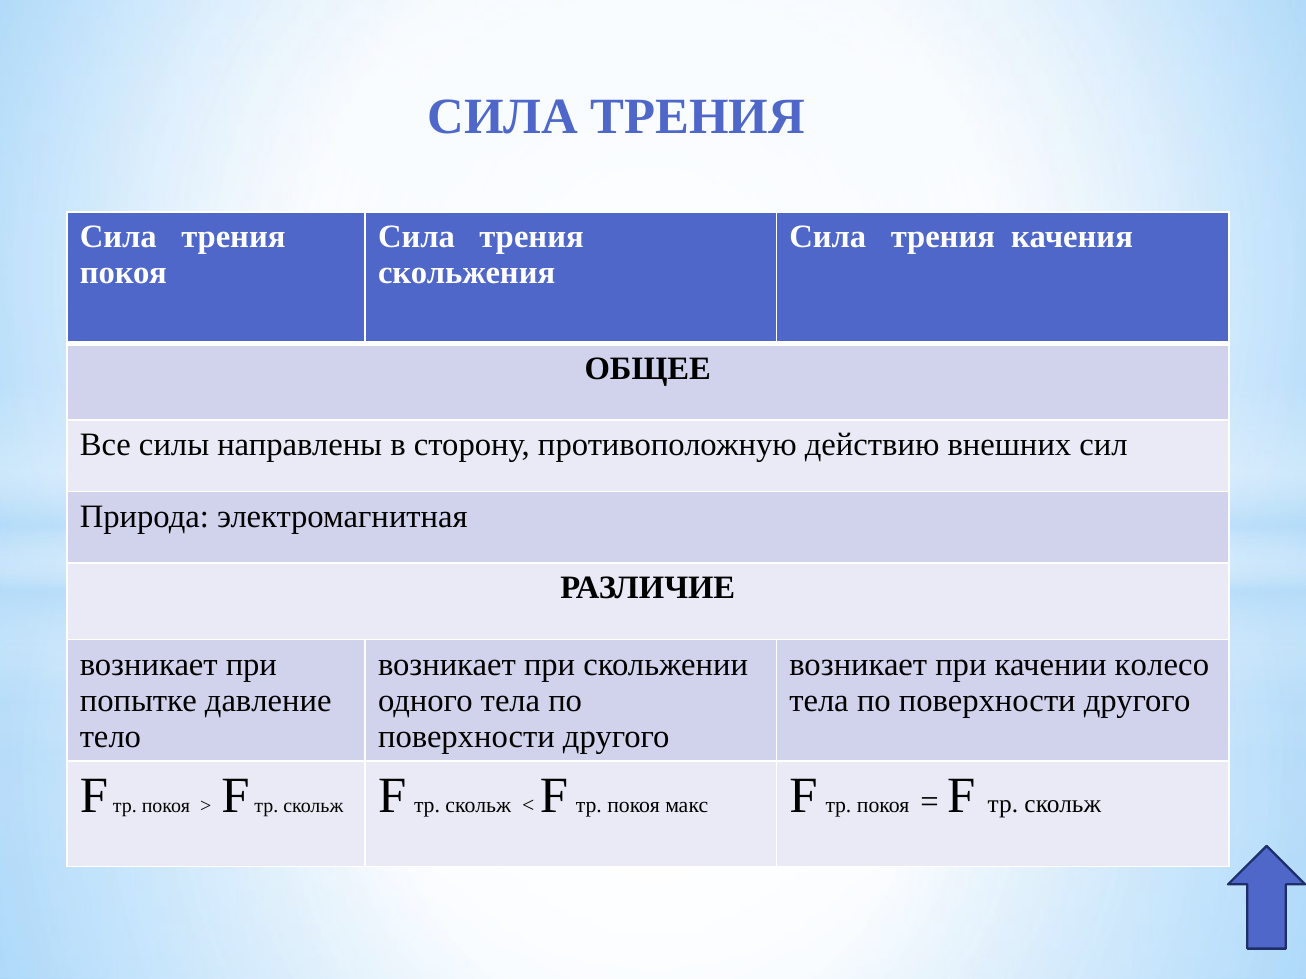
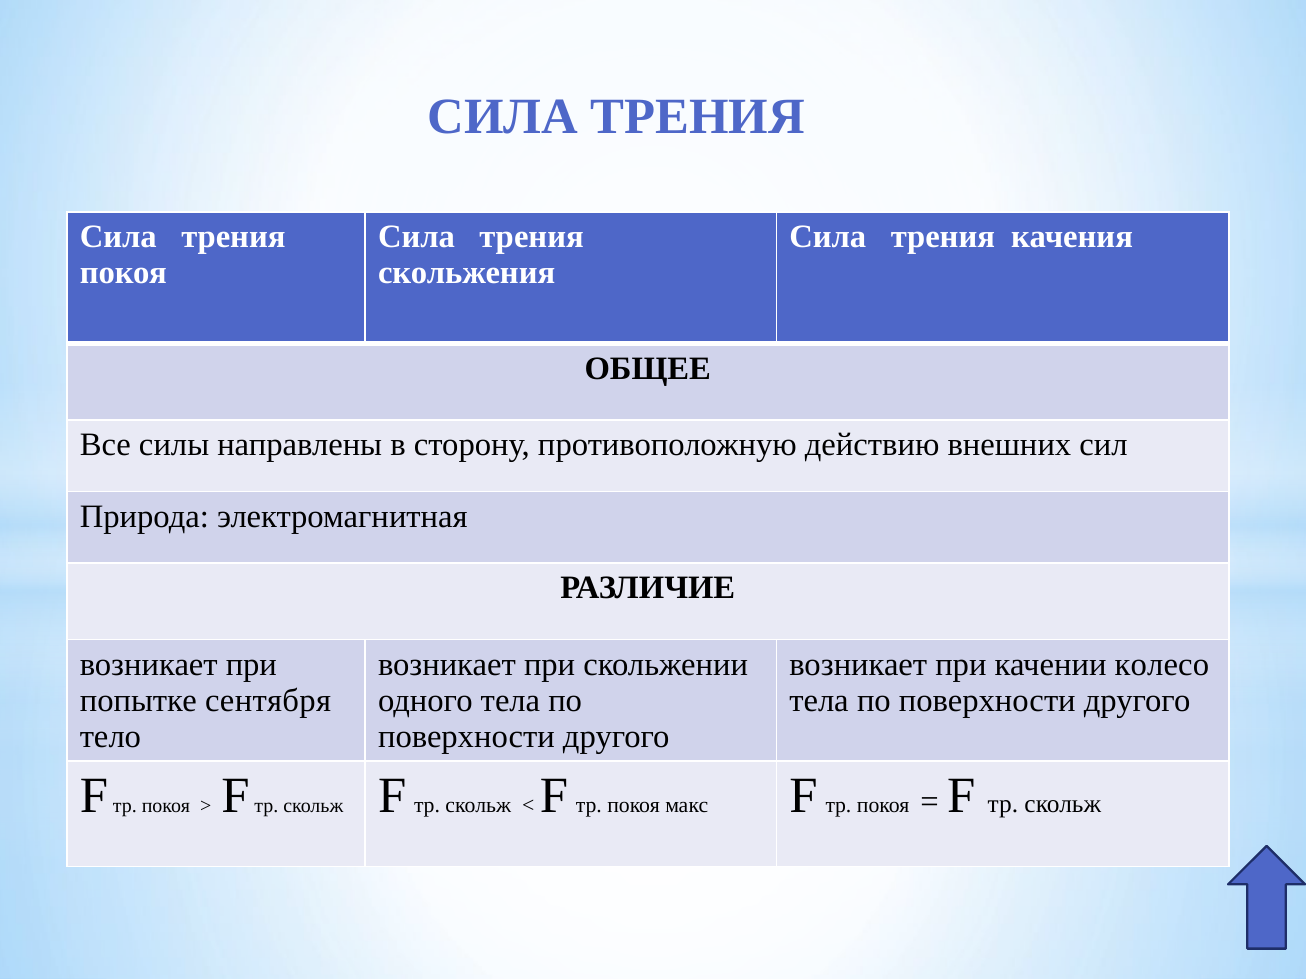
давление: давление -> сентября (268, 701)
